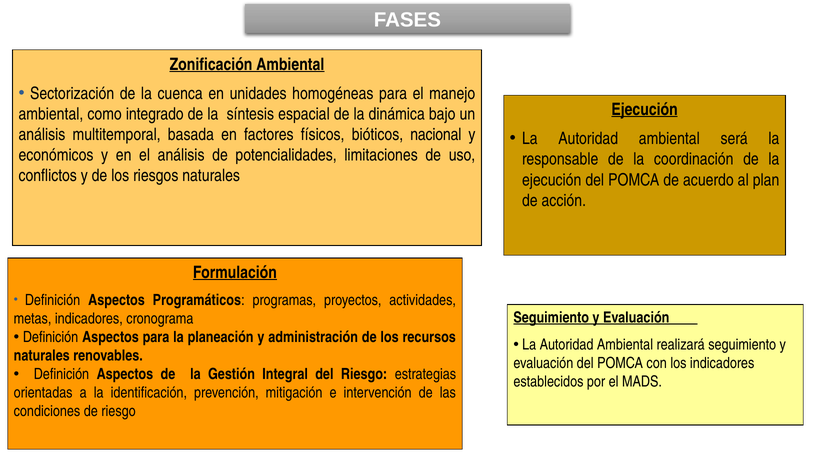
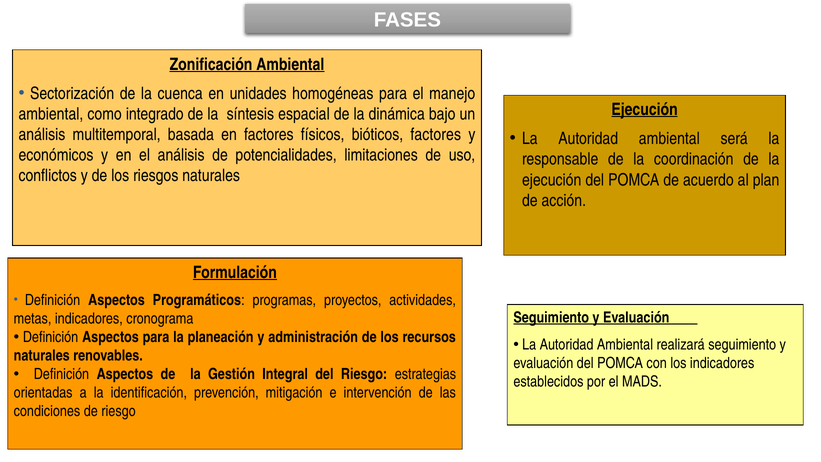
bióticos nacional: nacional -> factores (436, 135)
